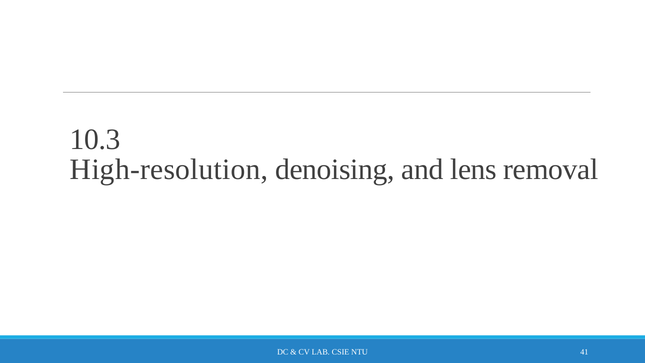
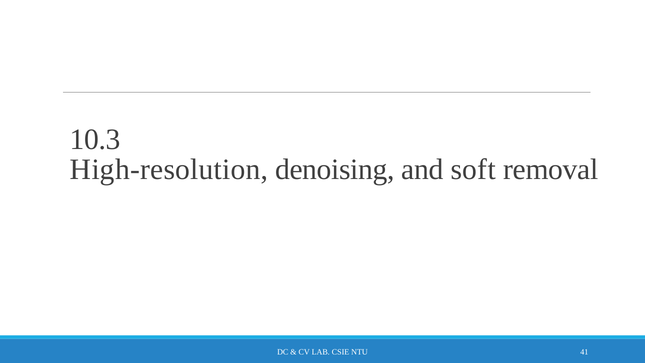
lens: lens -> soft (473, 169)
